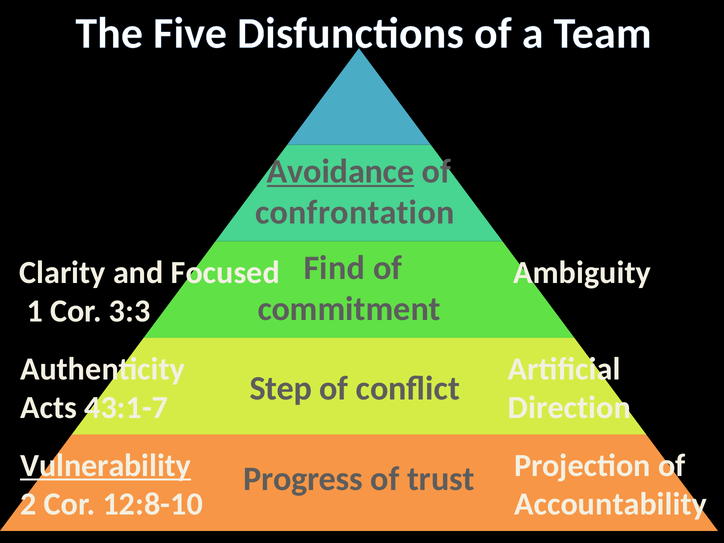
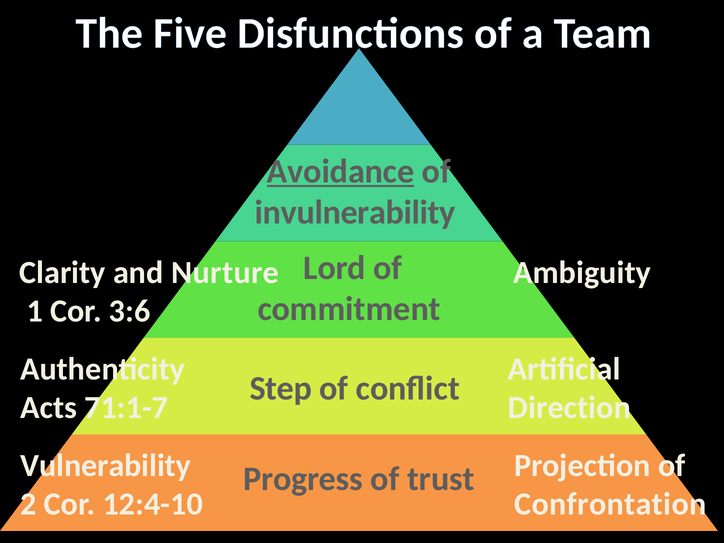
confrontation: confrontation -> invulnerability (355, 212)
Find: Find -> Lord (335, 268)
Focused: Focused -> Nurture (225, 273)
3:3: 3:3 -> 3:6 (130, 311)
43:1-7: 43:1-7 -> 71:1-7 (126, 408)
Vulnerability underline: present -> none (106, 466)
12:8-10: 12:8-10 -> 12:4-10 (153, 504)
Accountability: Accountability -> Confrontation (610, 504)
